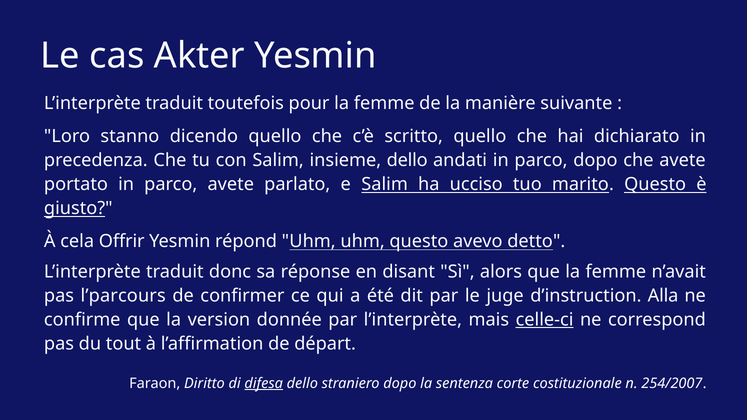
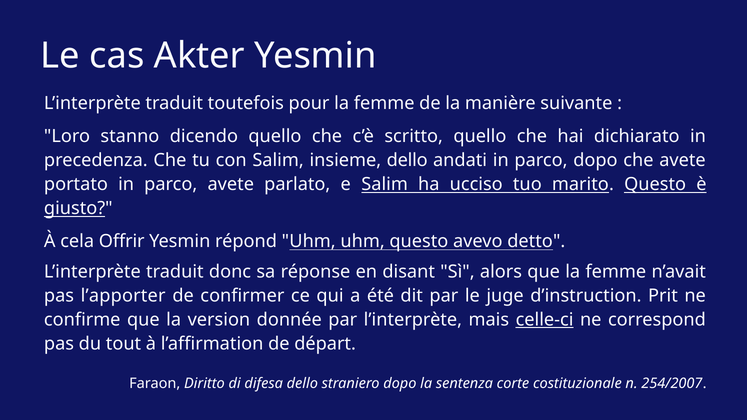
l’parcours: l’parcours -> l’apporter (123, 296)
Alla: Alla -> Prit (663, 296)
difesa underline: present -> none (264, 384)
